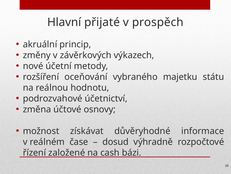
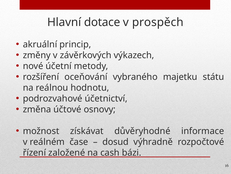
přijaté: přijaté -> dotace (102, 22)
